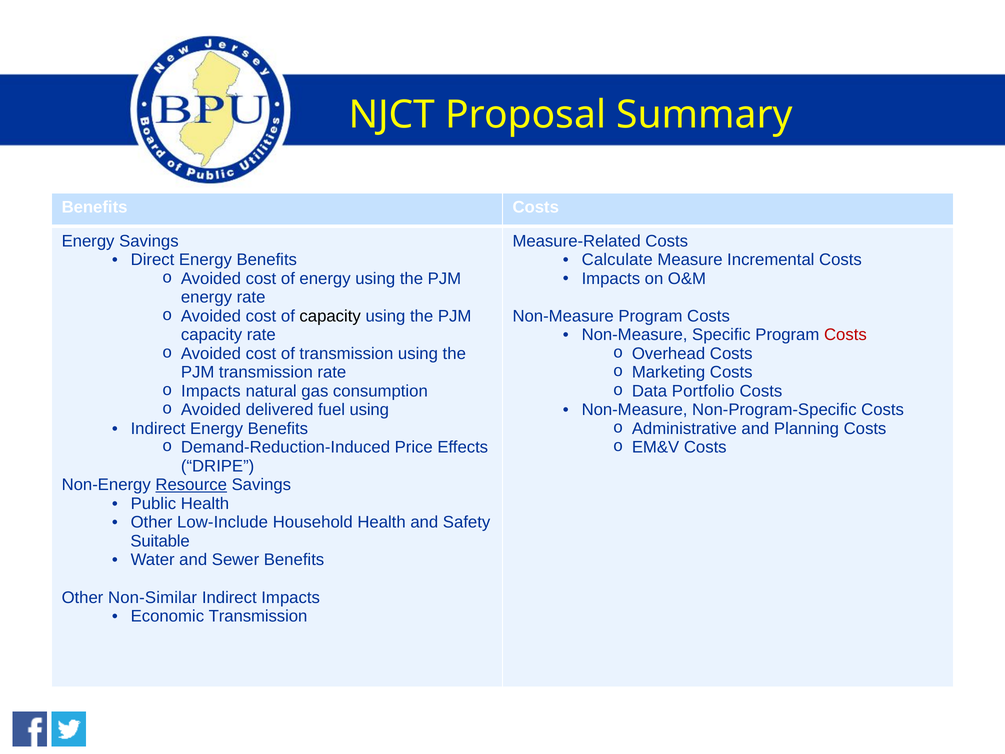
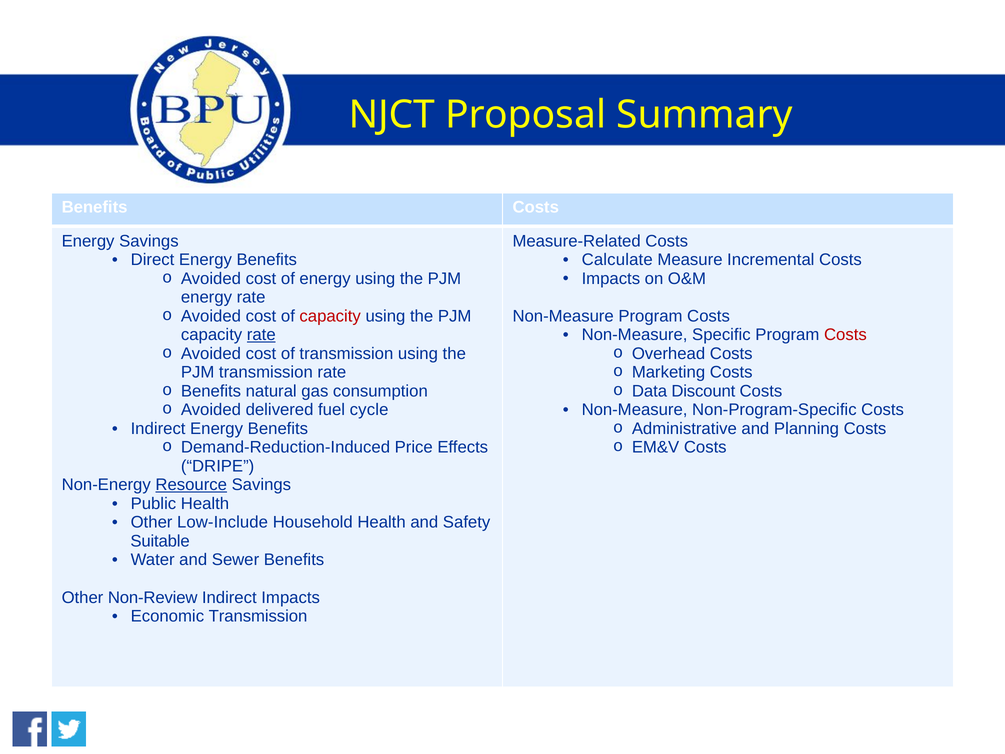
capacity colour: black -> red (330, 316)
rate underline: none -> present (261, 335)
Impacts: Impacts -> Benefits (211, 391)
Portfolio: Portfolio -> Discount (703, 391)
fuel using: using -> cycle (369, 410)
Non-Similar: Non-Similar -> Non-Review (153, 597)
